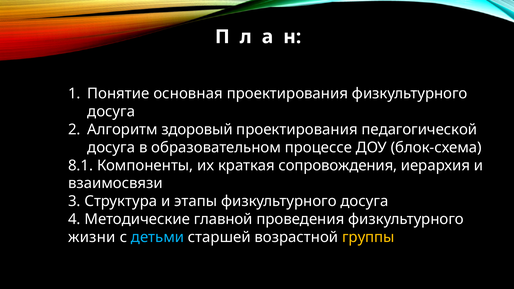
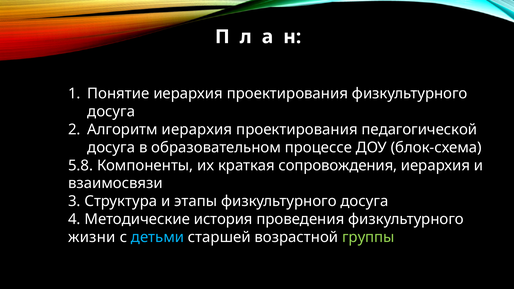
Понятие основная: основная -> иерархия (188, 93)
Алгоритм здоровый: здоровый -> иерархия (197, 129)
8.1: 8.1 -> 5.8 (81, 165)
главной: главной -> история (223, 219)
группы colour: yellow -> light green (368, 237)
